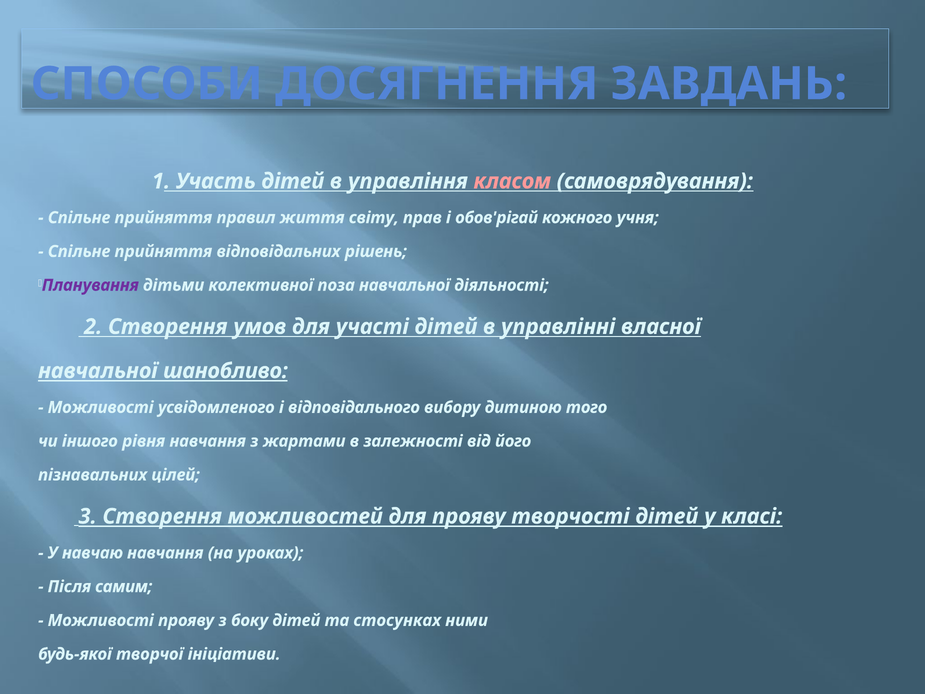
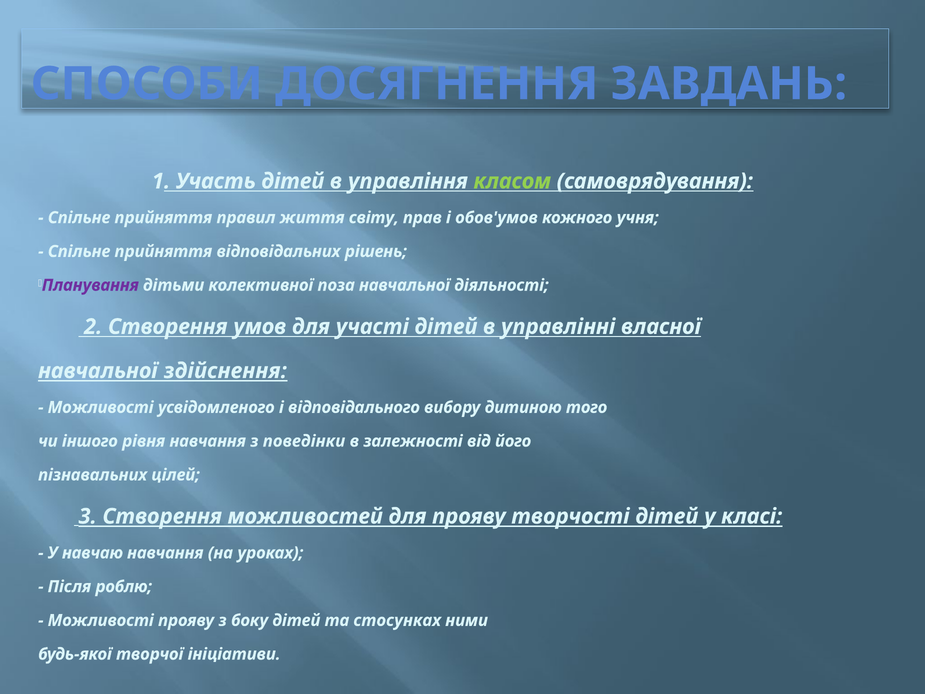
класом colour: pink -> light green (512, 181)
обов'рігай: обов'рігай -> обов'умов (497, 218)
шанобливо: шанобливо -> здійснення (225, 371)
жартами: жартами -> поведінки (304, 441)
самим: самим -> роблю (124, 586)
